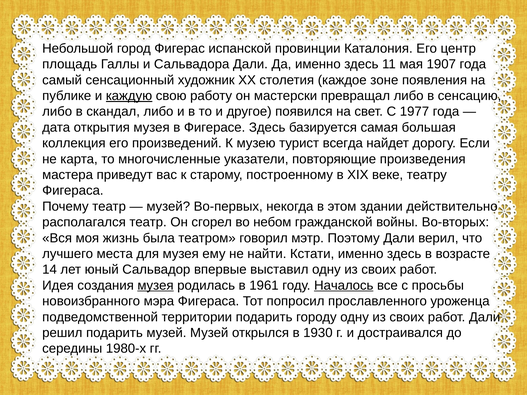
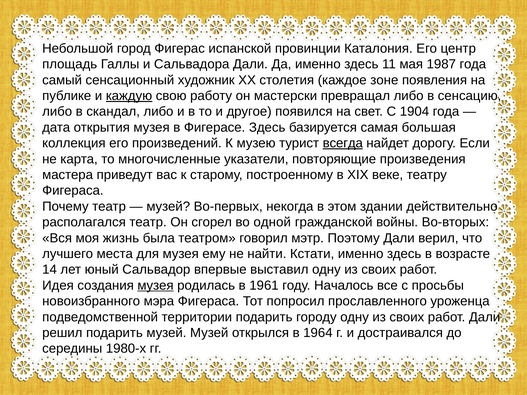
1907: 1907 -> 1987 (441, 64)
1977: 1977 -> 1904 (414, 112)
всегда underline: none -> present (343, 143)
небом: небом -> одной (272, 222)
Началось underline: present -> none (344, 286)
1930: 1930 -> 1964 (318, 333)
